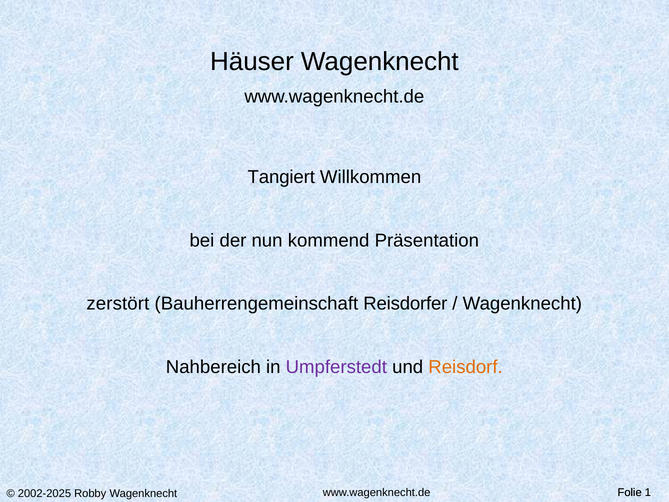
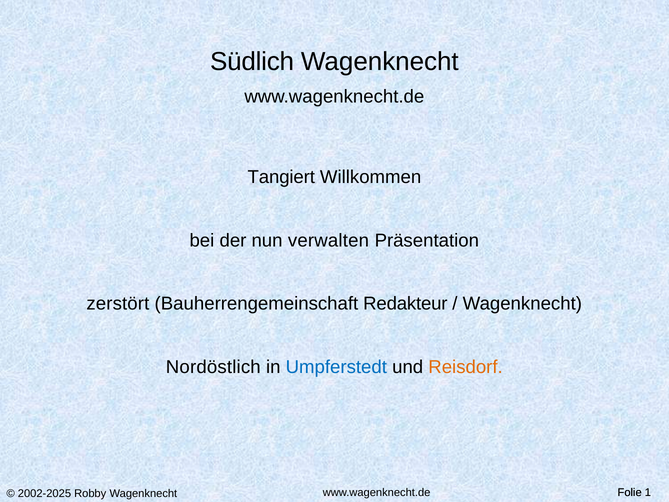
Häuser: Häuser -> Südlich (252, 62)
kommend: kommend -> verwalten (328, 240)
Reisdorfer: Reisdorfer -> Redakteur (405, 303)
Nahbereich: Nahbereich -> Nordöstlich (213, 367)
Umpferstedt colour: purple -> blue (336, 367)
